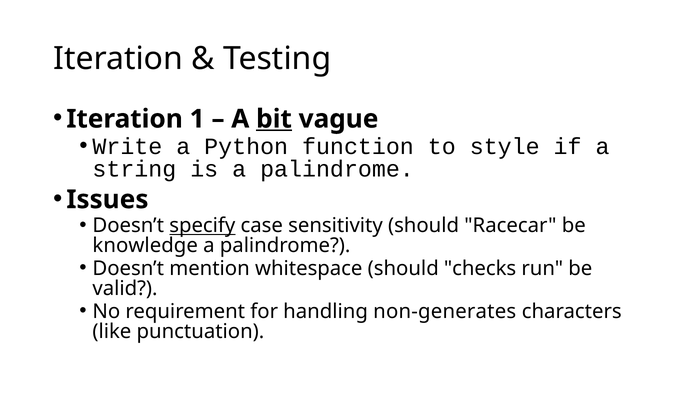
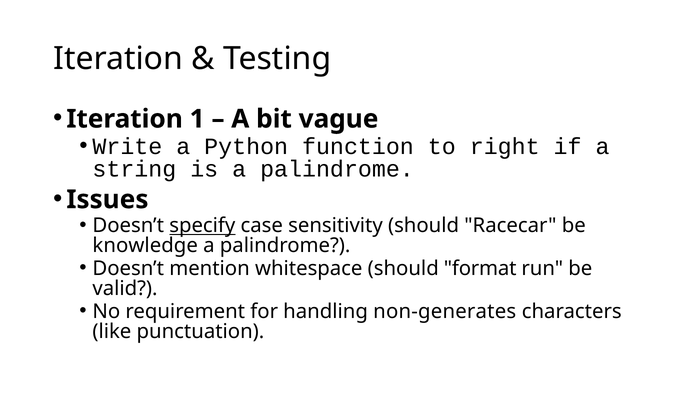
bit underline: present -> none (274, 119)
style: style -> right (505, 146)
checks: checks -> format (480, 268)
